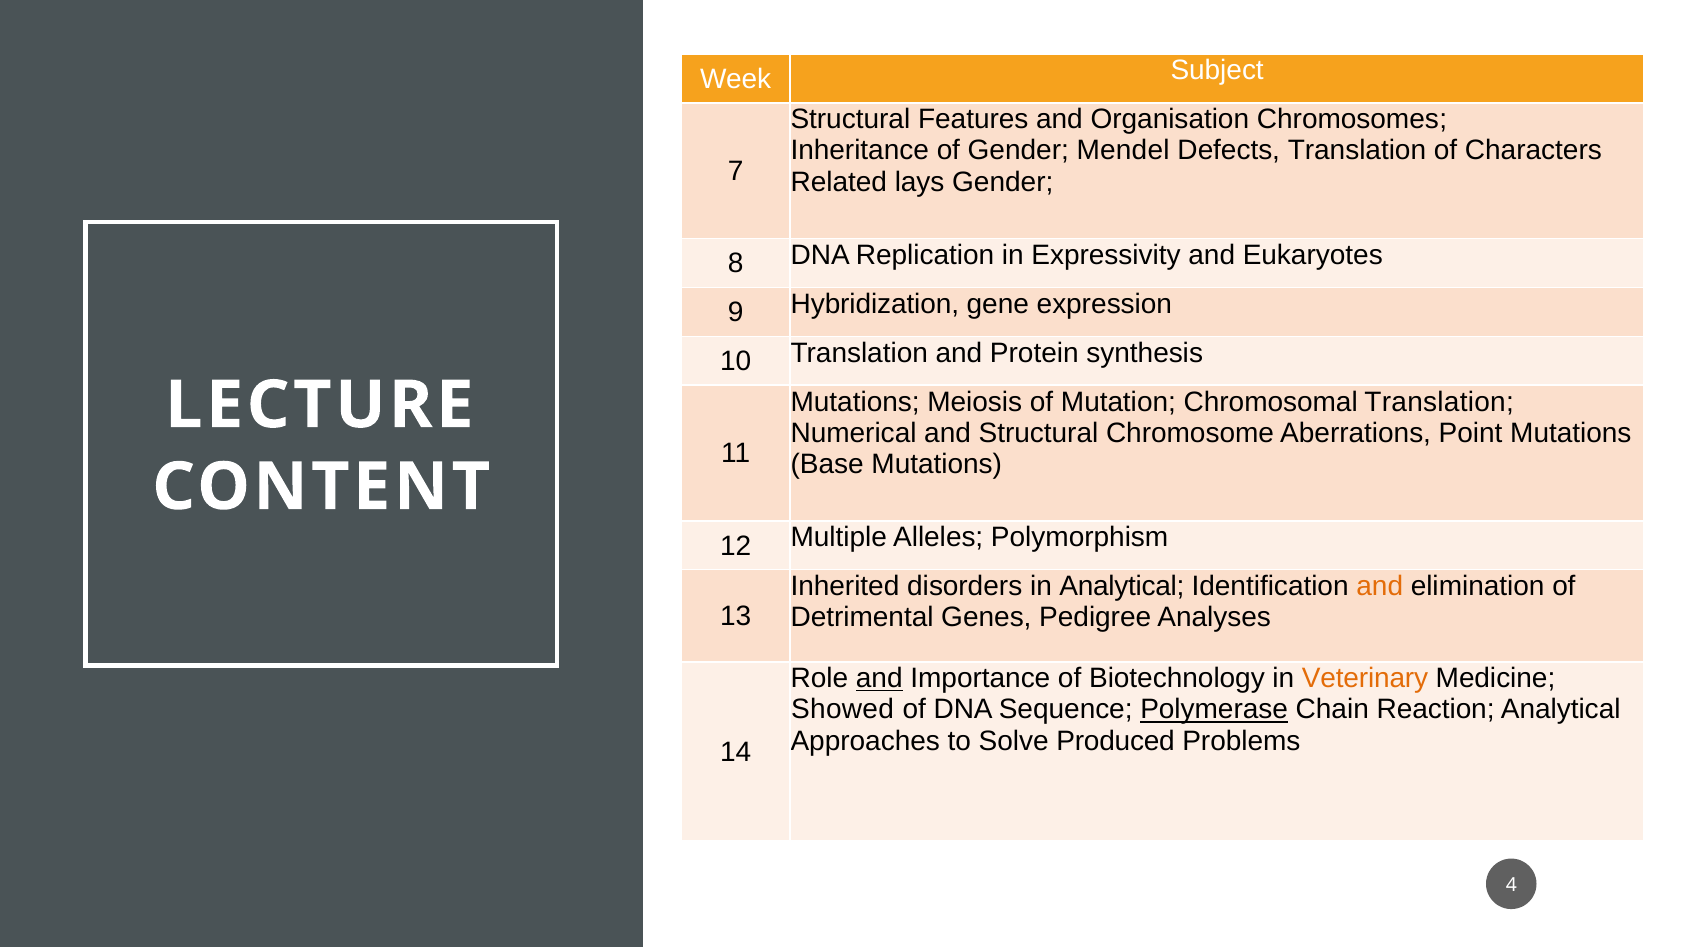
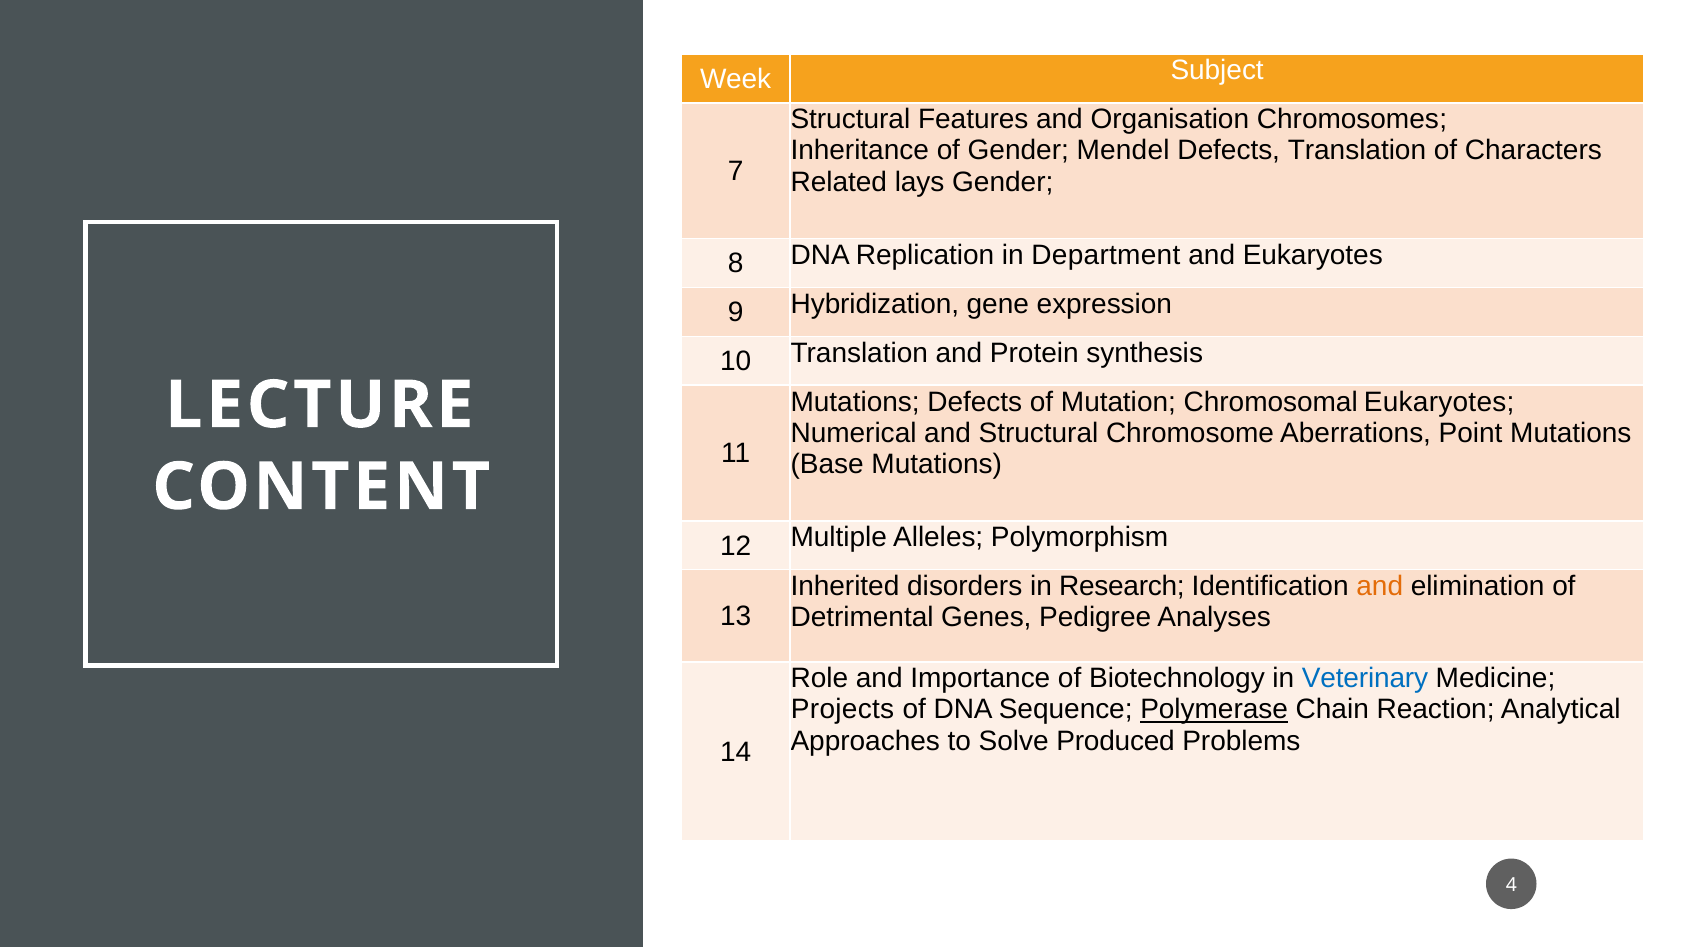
Expressivity: Expressivity -> Department (1106, 255)
Mutations Meiosis: Meiosis -> Defects (975, 402)
Chromosomal Translation: Translation -> Eukaryotes (1439, 402)
in Analytical: Analytical -> Research (1122, 586)
and underline: present -> none (879, 679)
Veterinary colour: orange -> blue (1365, 679)
Showed: Showed -> Projects (843, 710)
